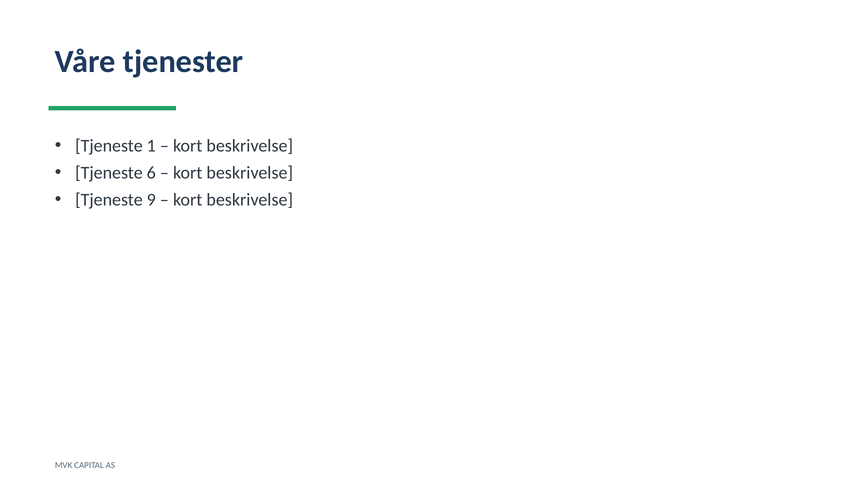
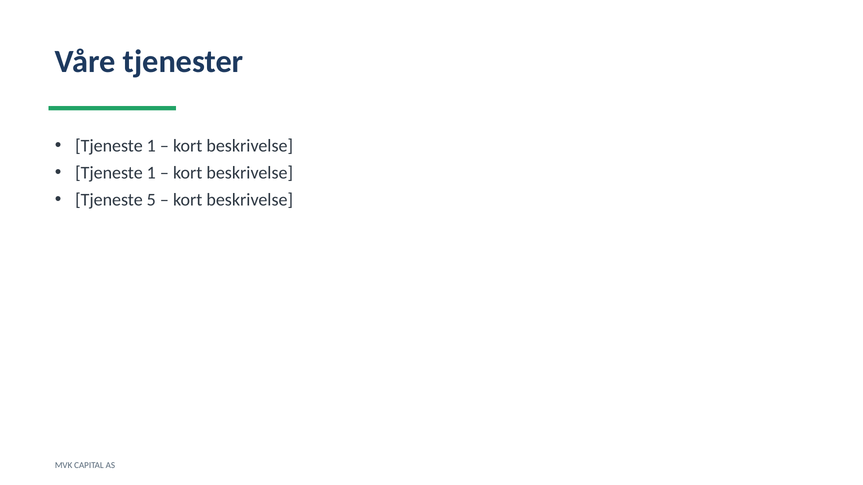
6: 6 -> 1 (151, 173)
9: 9 -> 5 (151, 200)
